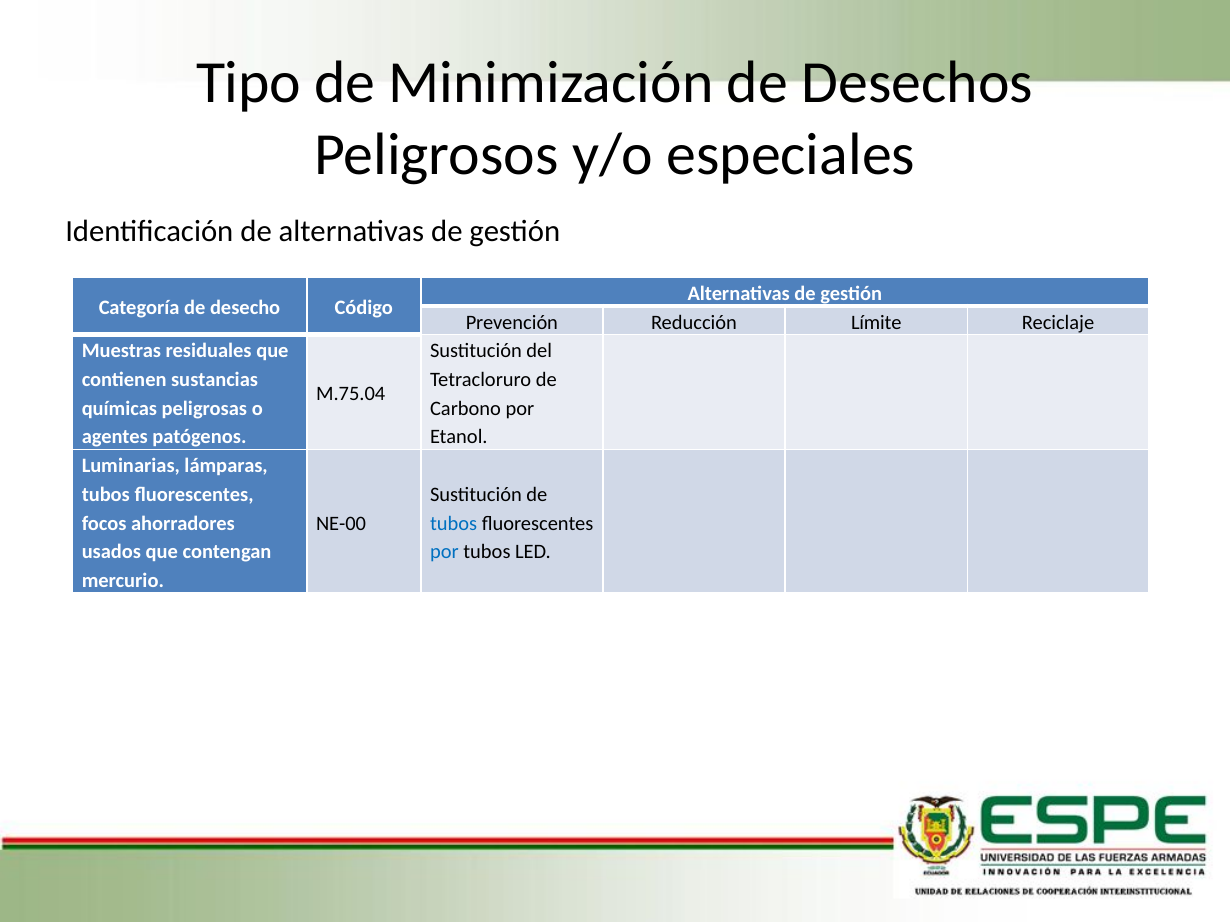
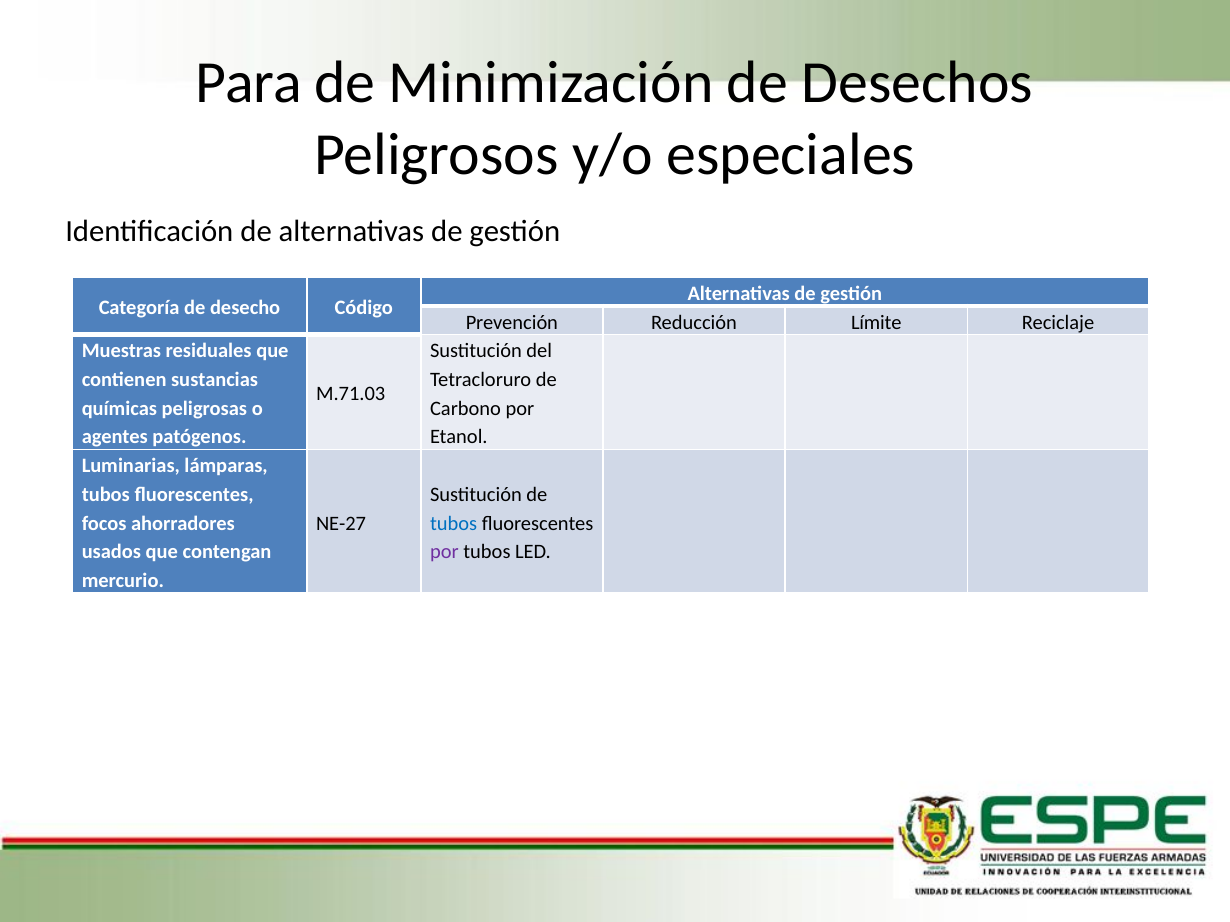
Tipo: Tipo -> Para (249, 83)
M.75.04: M.75.04 -> M.71.03 (351, 394)
NE-00: NE-00 -> NE-27 (341, 524)
por colour: blue -> purple (444, 552)
